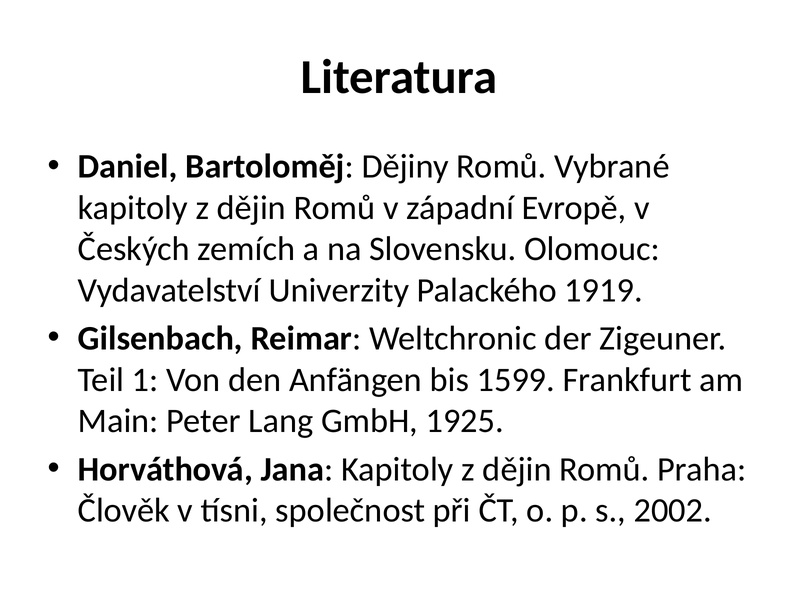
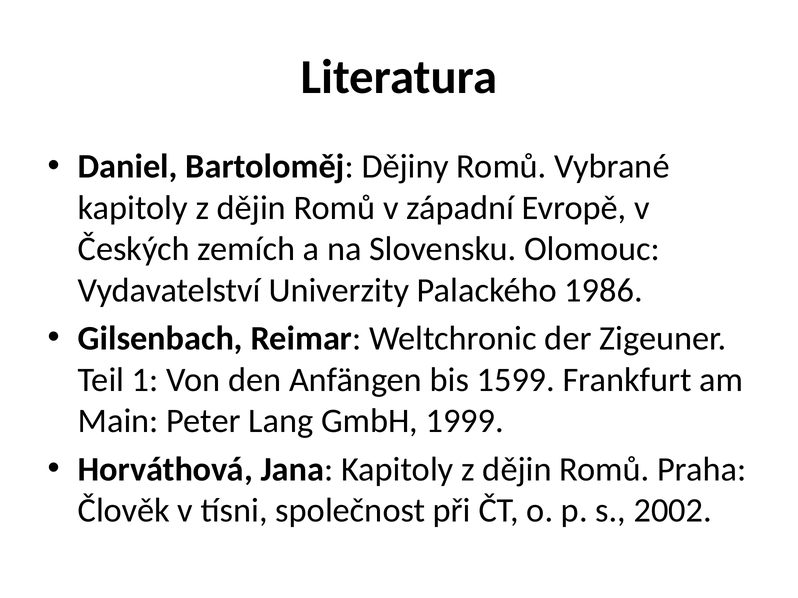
1919: 1919 -> 1986 (604, 290)
1925: 1925 -> 1999 (465, 421)
